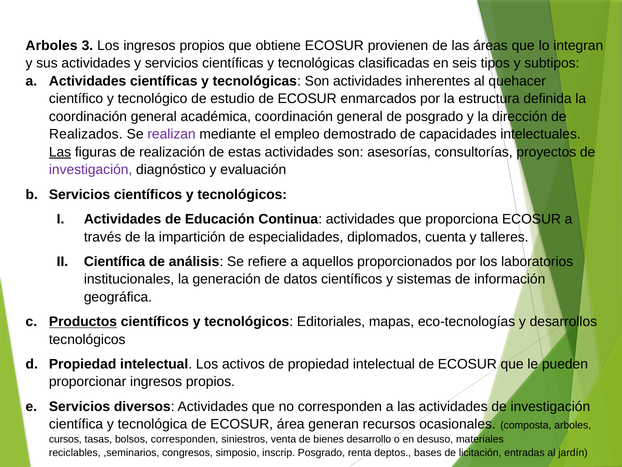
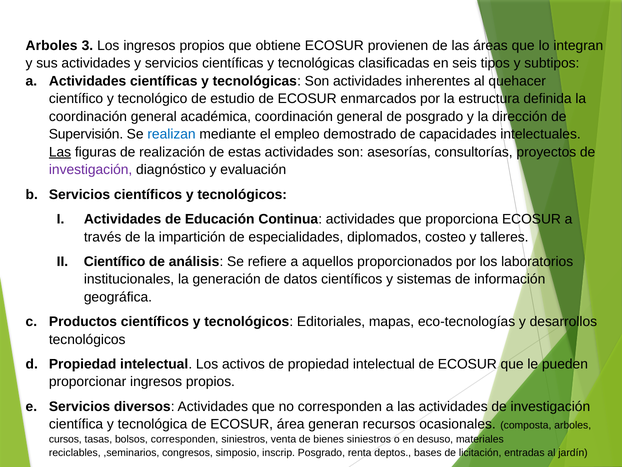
Realizados: Realizados -> Supervisión (86, 134)
realizan colour: purple -> blue (172, 134)
cuenta: cuenta -> costeo (446, 237)
Científica: Científica -> Científico (115, 261)
Productos underline: present -> none (83, 321)
bienes desarrollo: desarrollo -> siniestros (369, 439)
